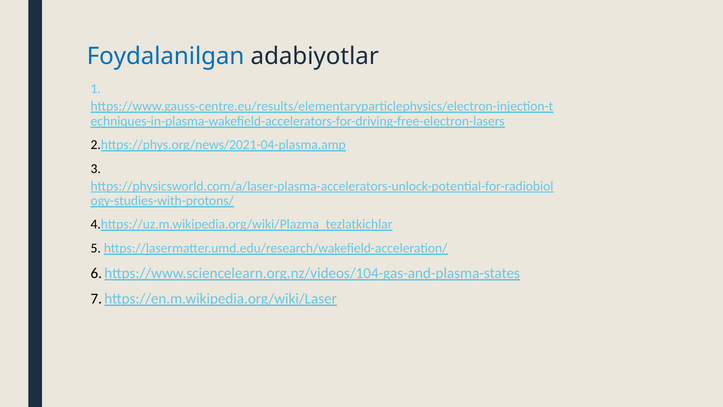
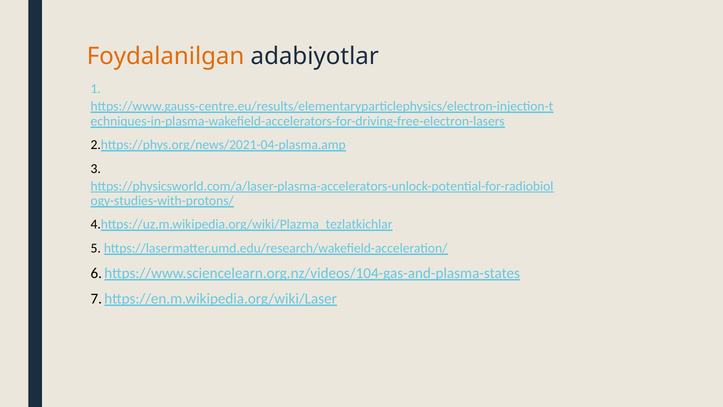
Foydalanilgan colour: blue -> orange (166, 56)
